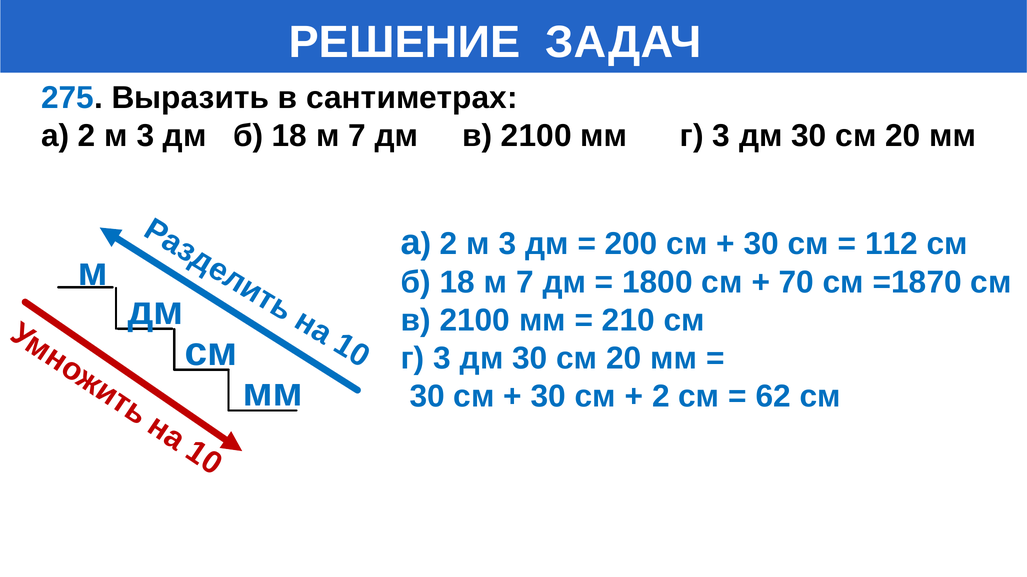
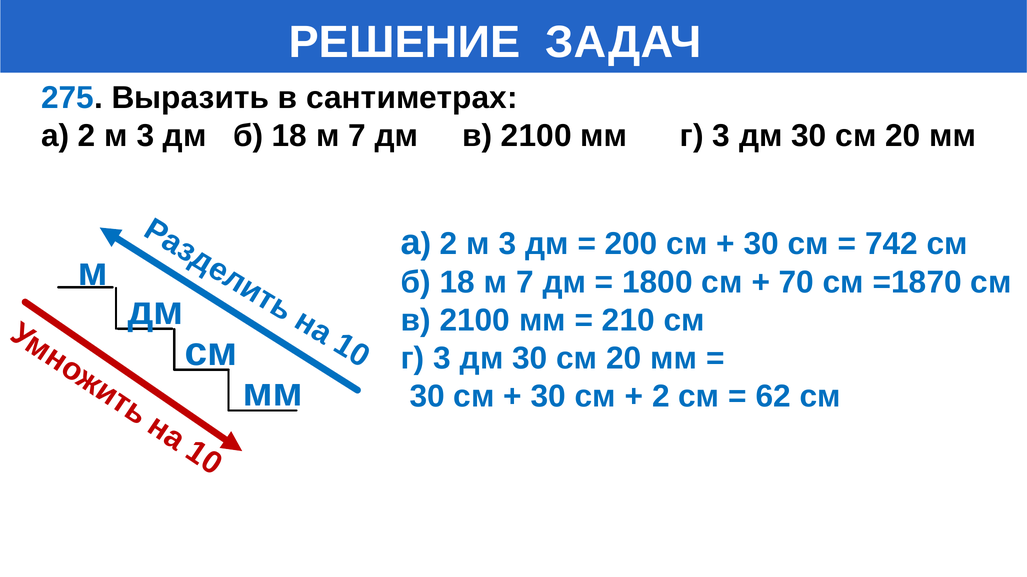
112: 112 -> 742 (891, 244)
